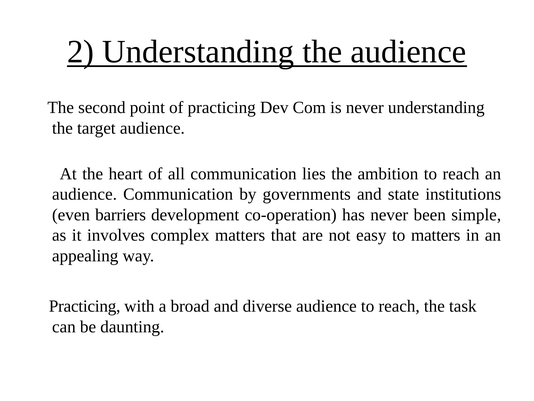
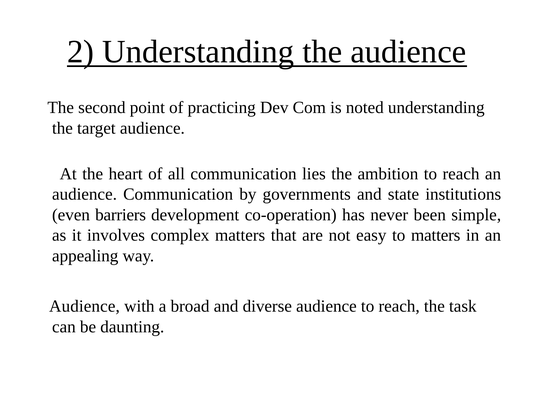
is never: never -> noted (365, 108)
Practicing: Practicing -> Audience (84, 306)
